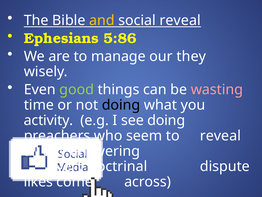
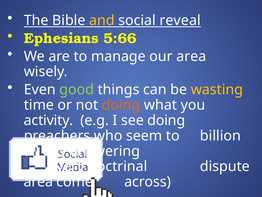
5:86: 5:86 -> 5:66 (120, 38)
our they: they -> area (191, 56)
wasting colour: pink -> yellow (217, 89)
doing colour: black -> orange (121, 105)
to reveal: reveal -> billion (220, 135)
likes: likes -> area (38, 181)
